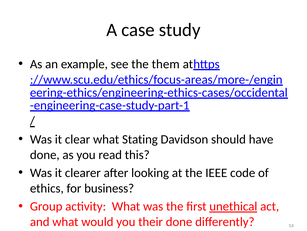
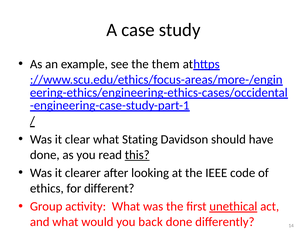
this underline: none -> present (137, 154)
business: business -> different (109, 188)
their: their -> back (151, 221)
